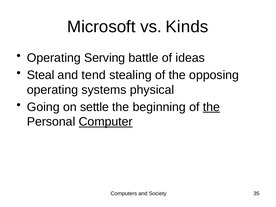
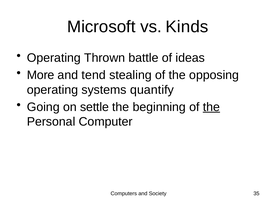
Serving: Serving -> Thrown (105, 58)
Steal: Steal -> More (41, 75)
physical: physical -> quantify (152, 90)
Computer underline: present -> none (106, 122)
